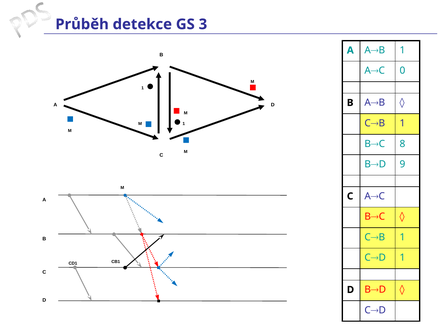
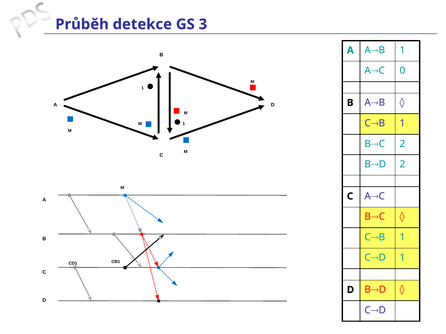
BC 8: 8 -> 2 (402, 144)
BD 9: 9 -> 2 (402, 164)
